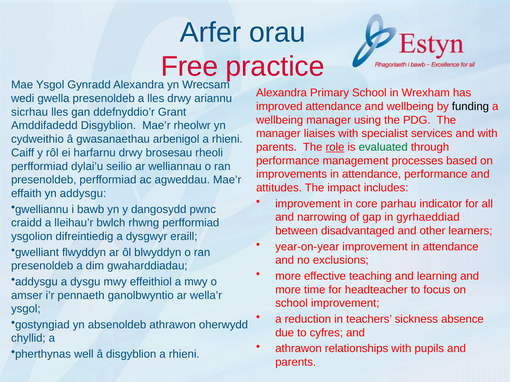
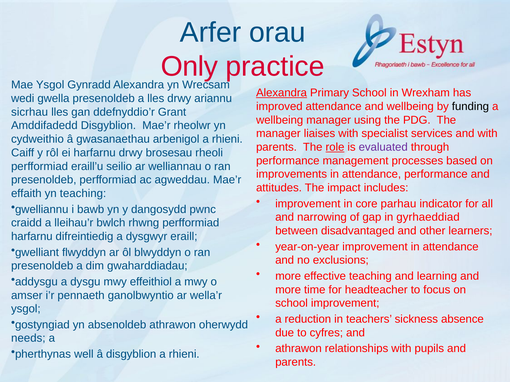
Free: Free -> Only (189, 67)
Alexandra underline: none -> present (282, 93)
evaluated colour: green -> purple (383, 147)
dylai’u: dylai’u -> eraill’u (87, 167)
yn addysgu: addysgu -> teaching (83, 194)
ysgolion: ysgolion -> harfarnu (32, 237)
chyllid: chyllid -> needs (28, 339)
